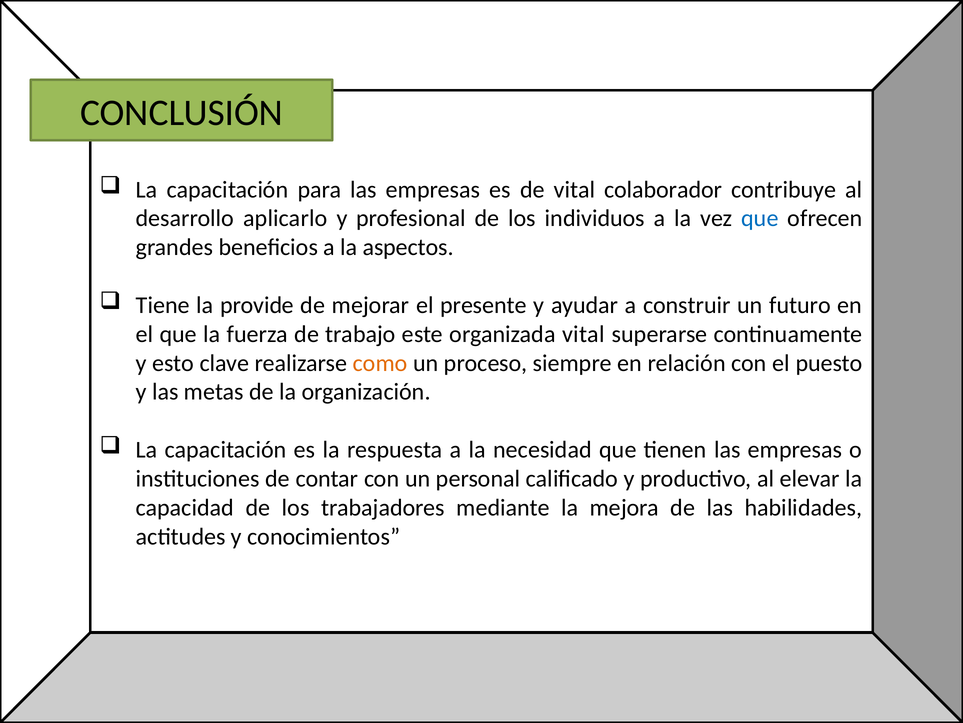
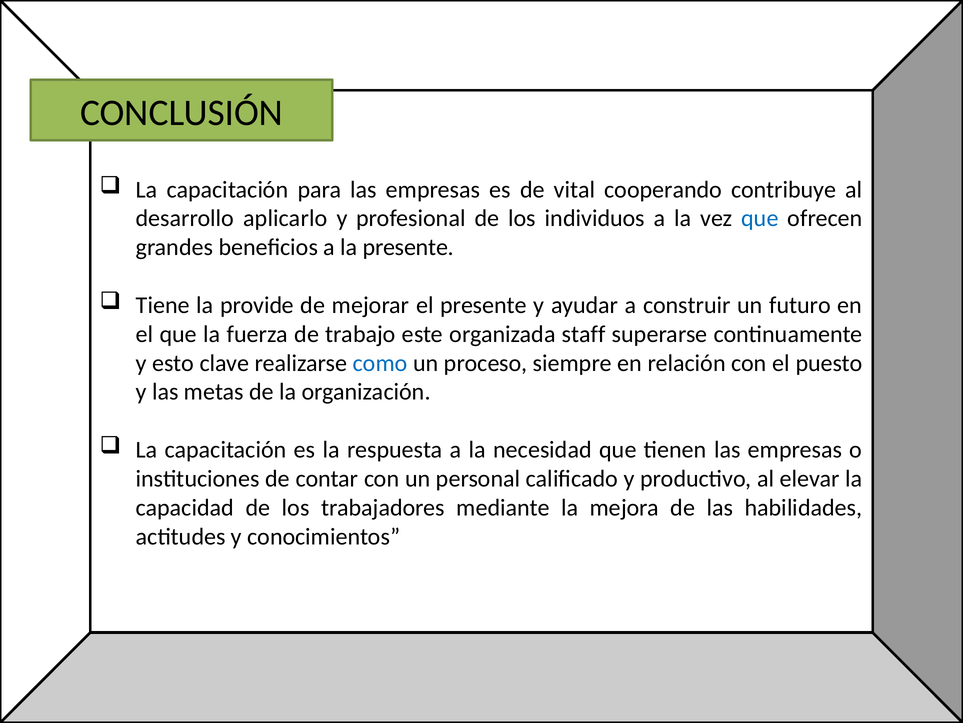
colaborador: colaborador -> cooperando (663, 189)
la aspectos: aspectos -> presente (408, 247)
organizada vital: vital -> staff (584, 334)
como colour: orange -> blue (380, 363)
